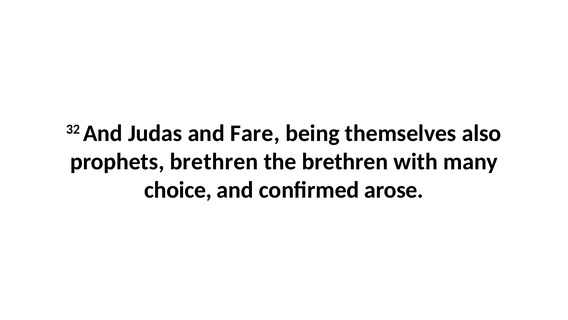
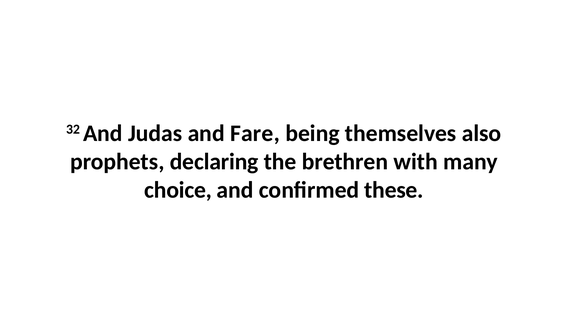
prophets brethren: brethren -> declaring (214, 161)
arose: arose -> these (394, 190)
